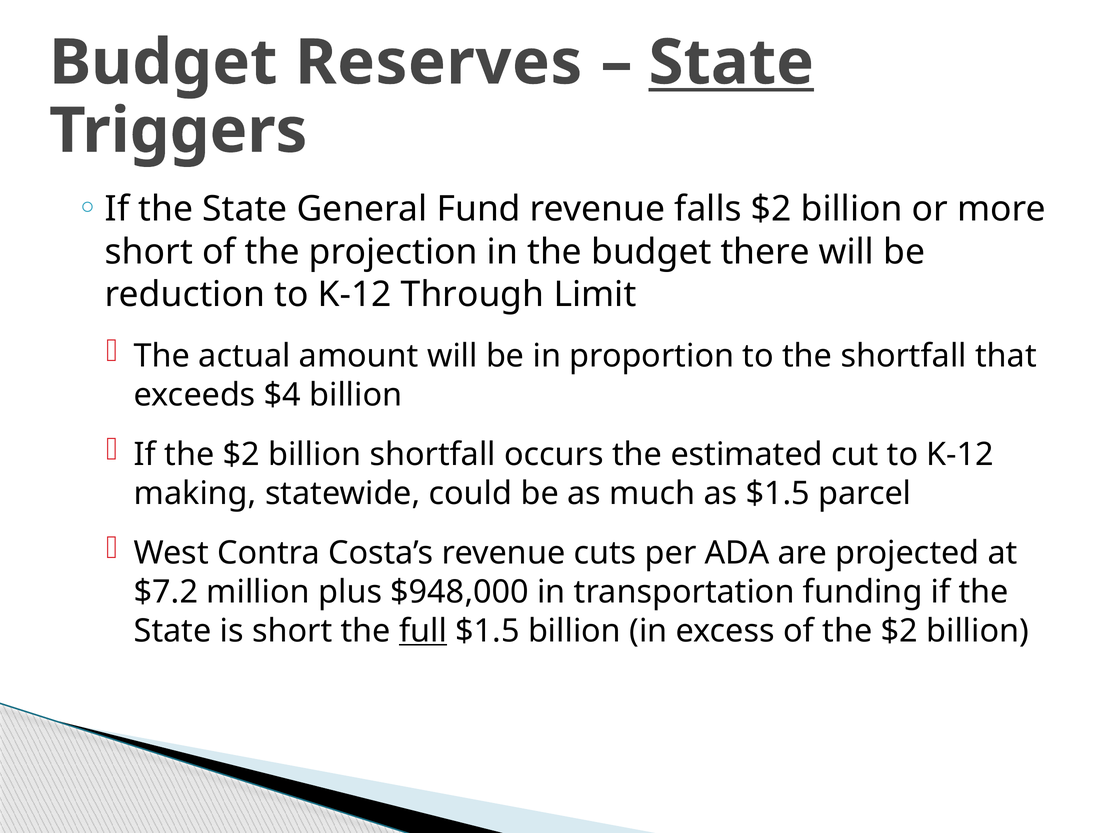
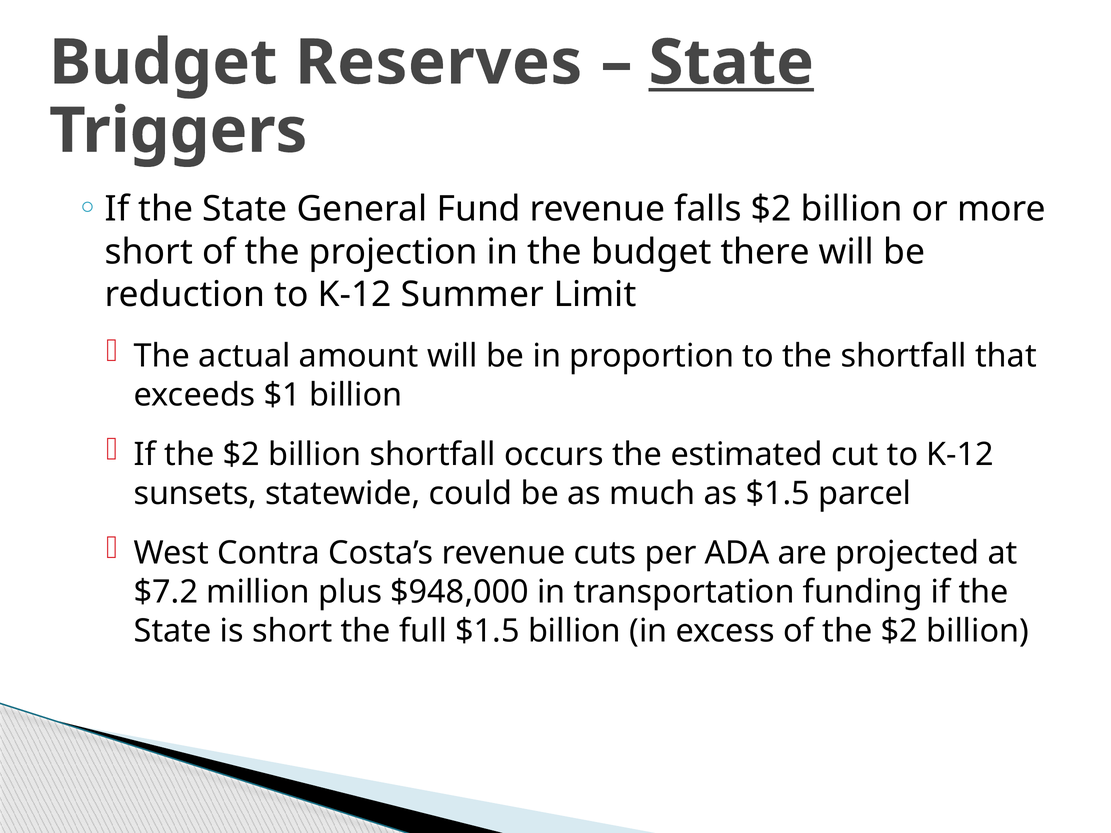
Through: Through -> Summer (472, 295)
$4: $4 -> $1 (282, 395)
making: making -> sunsets (195, 494)
full underline: present -> none (423, 631)
